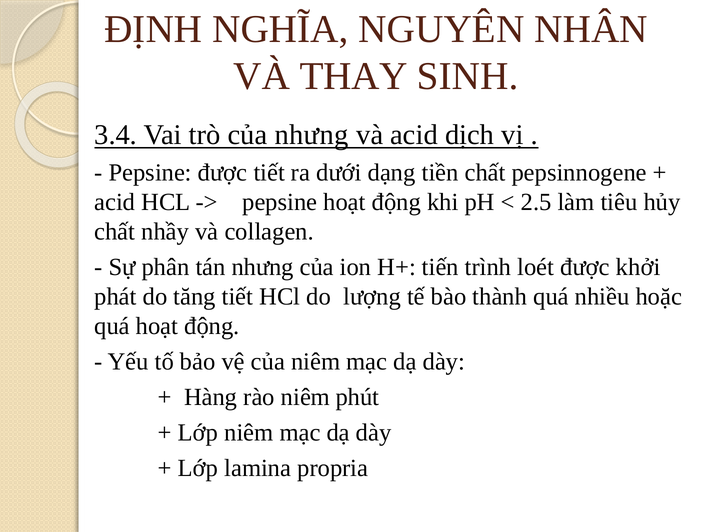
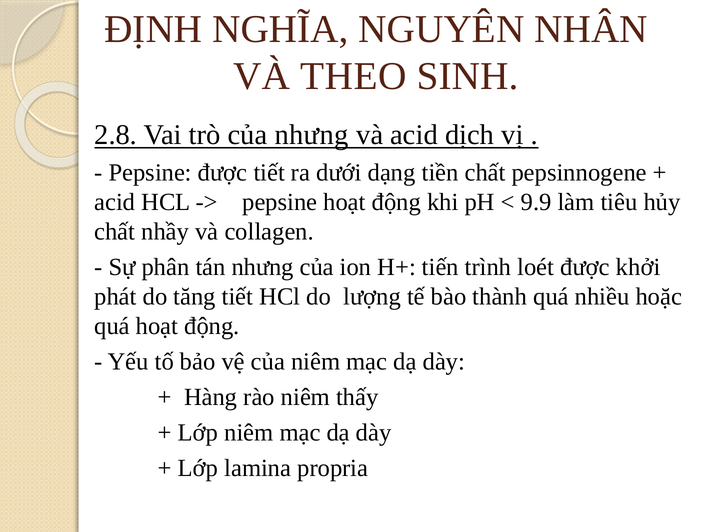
THAY: THAY -> THEO (353, 76)
3.4: 3.4 -> 2.8 (116, 135)
2.5: 2.5 -> 9.9 (536, 202)
phút: phút -> thấy (357, 397)
